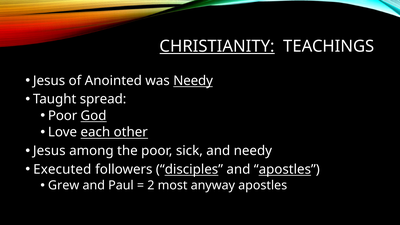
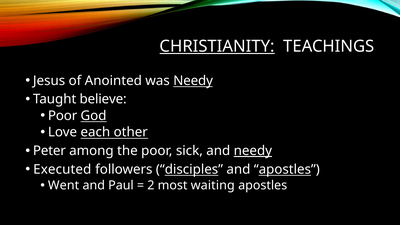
spread: spread -> believe (103, 99)
Jesus: Jesus -> Peter (49, 151)
needy underline: none -> present (253, 151)
Grew: Grew -> Went (64, 185)
anyway: anyway -> waiting (213, 185)
